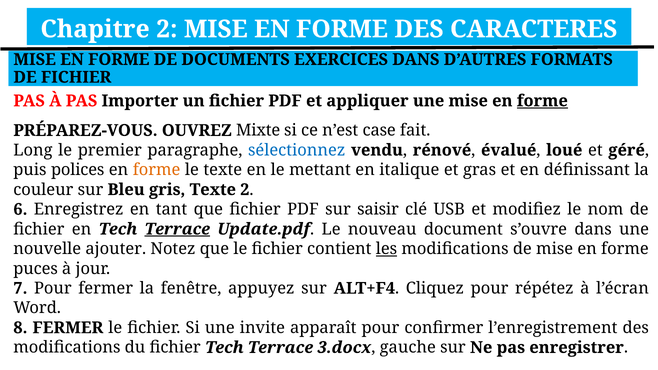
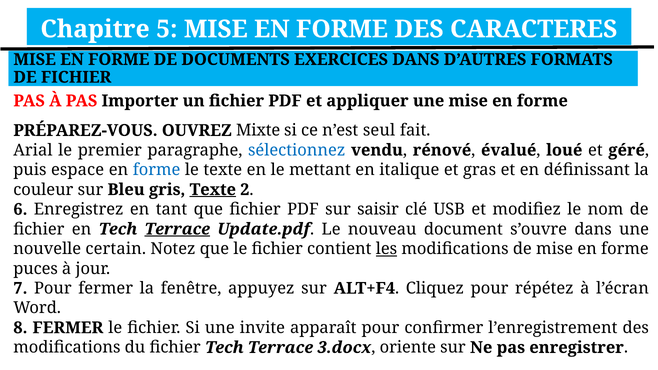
Chapitre 2: 2 -> 5 (167, 29)
forme underline: present -> none (542, 101)
case: case -> seul (379, 130)
Long: Long -> Arial (33, 150)
polices: polices -> espace (78, 170)
forme colour: orange -> blue (157, 170)
Texte underline: none -> present (213, 190)
ajouter: ajouter -> certain (116, 249)
gauche: gauche -> oriente (408, 348)
